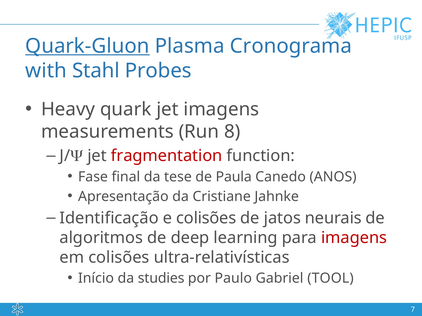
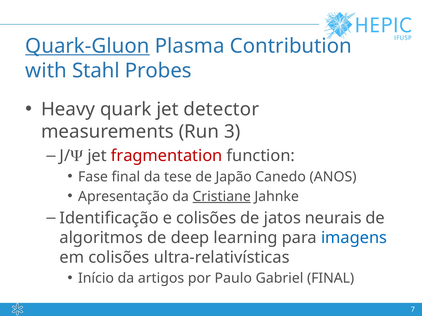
Cronograma: Cronograma -> Contribution (291, 46)
jet imagens: imagens -> detector (221, 109)
8: 8 -> 3 (232, 132)
Paula: Paula -> Japão (234, 177)
Cristiane underline: none -> present (222, 197)
imagens colour: red -> blue (354, 238)
studies: studies -> artigos (161, 279)
Gabriel TOOL: TOOL -> FINAL (331, 279)
